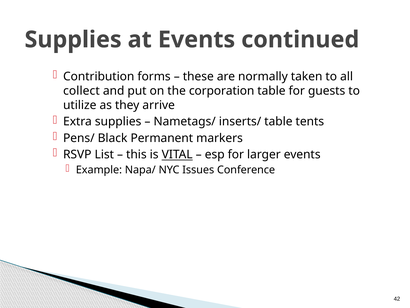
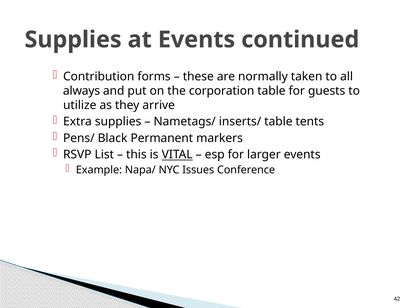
collect: collect -> always (82, 91)
